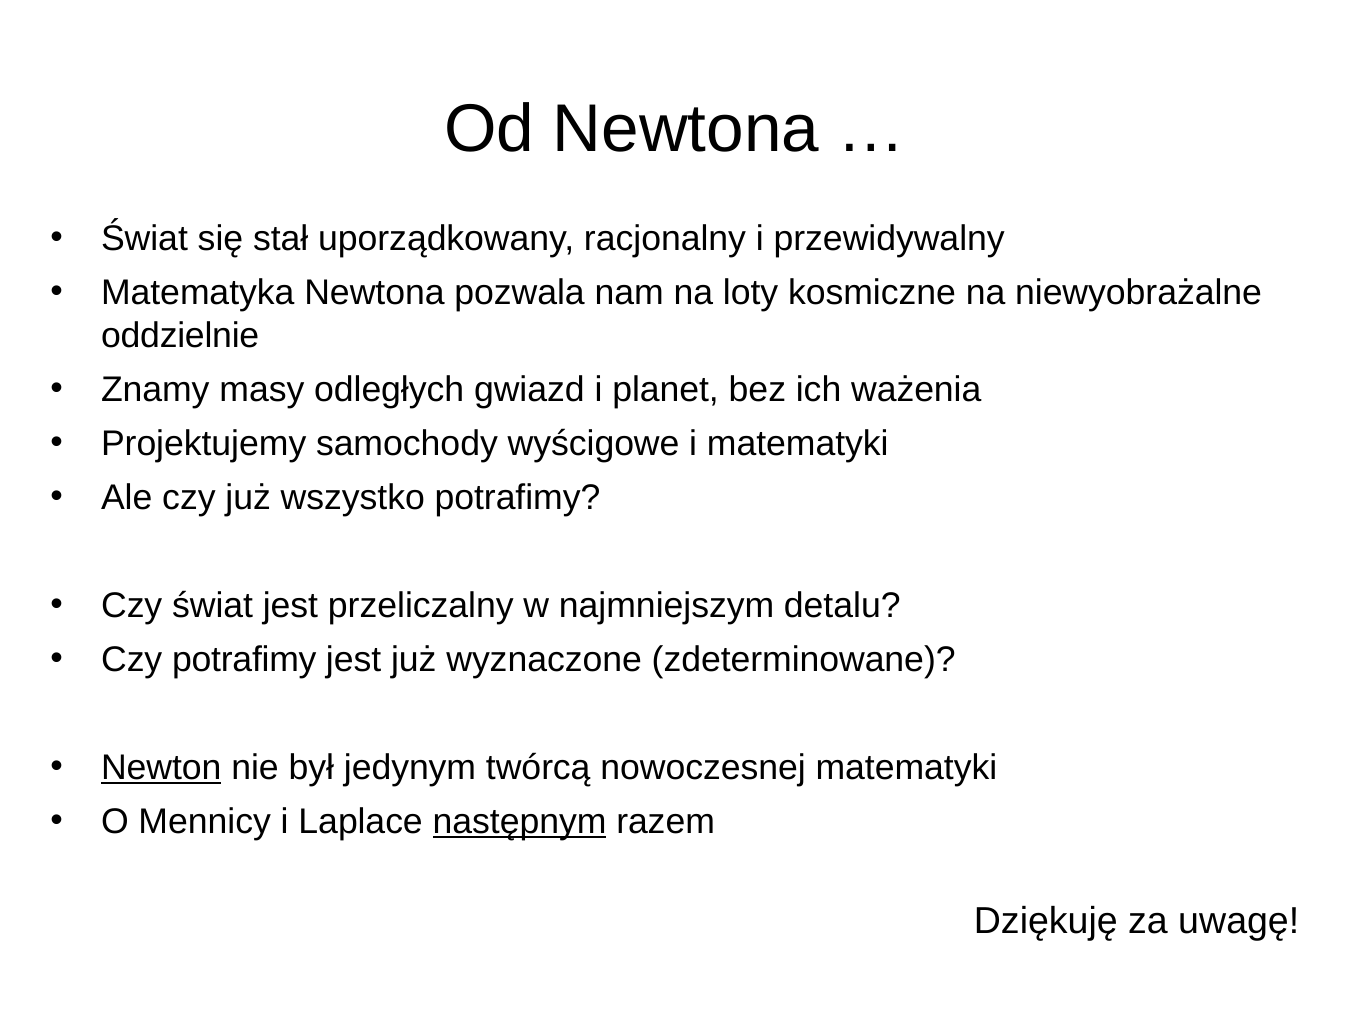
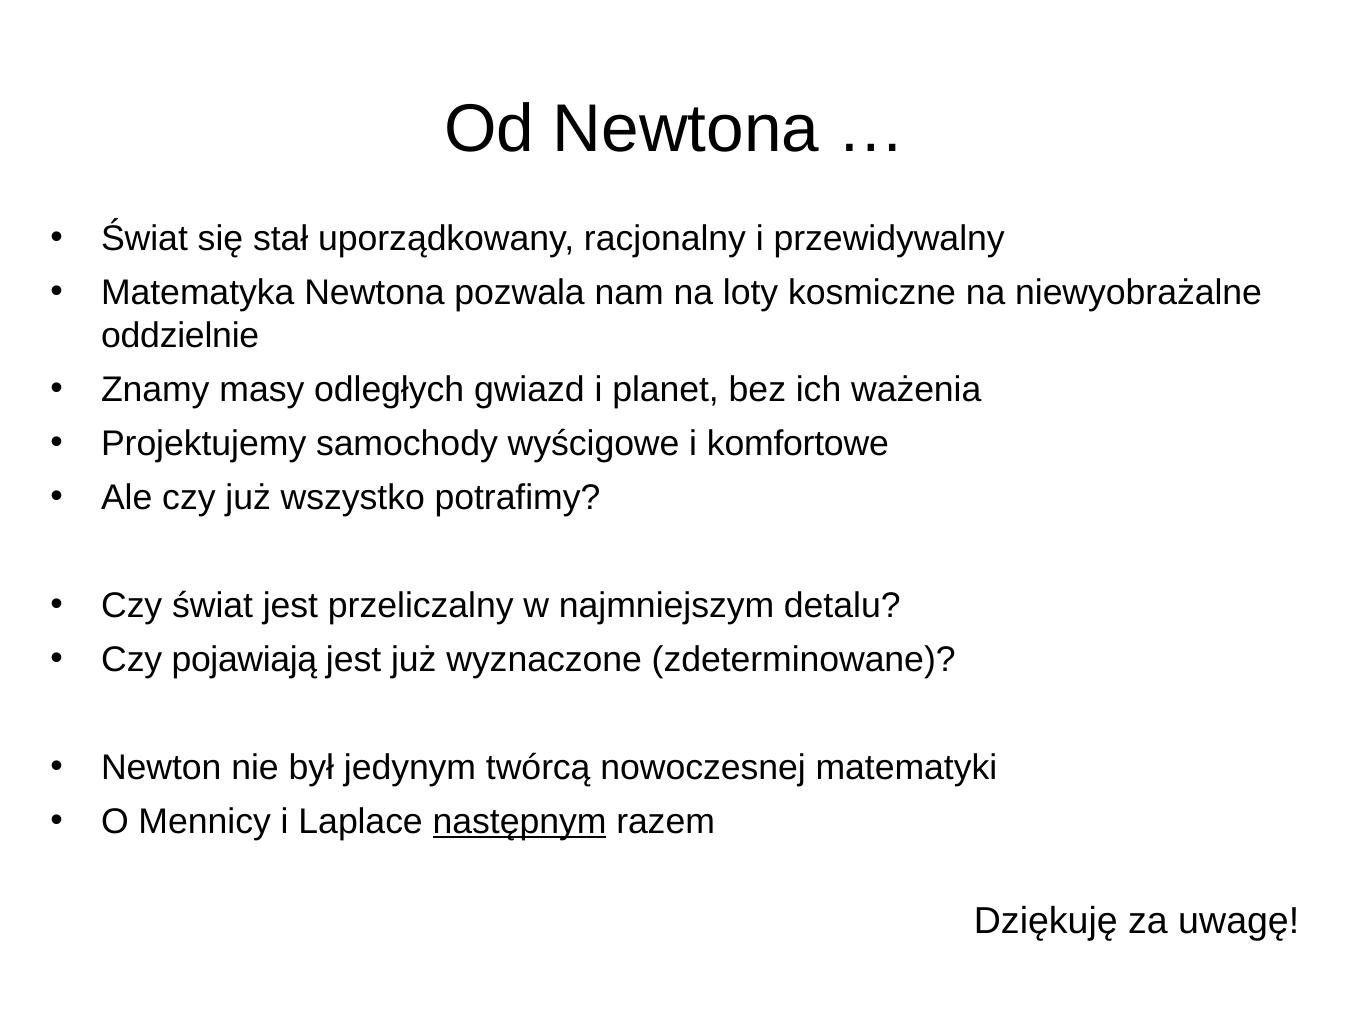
i matematyki: matematyki -> komfortowe (798, 444)
Czy potrafimy: potrafimy -> pojawiają (244, 660)
Newton underline: present -> none (161, 768)
